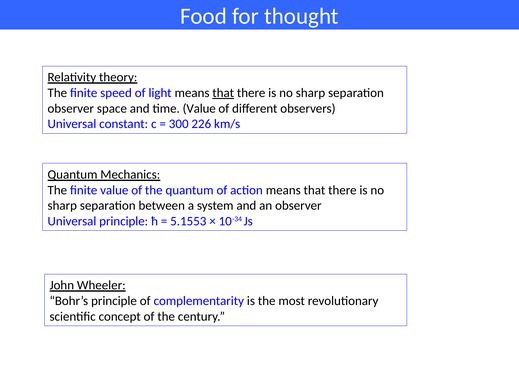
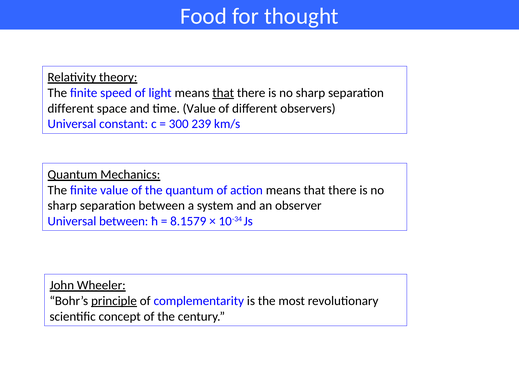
observer: observer -> different (71, 109)
226: 226 -> 239 (201, 124)
Universal principle: principle -> between (124, 221)
5.1553: 5.1553 -> 8.1579 (188, 221)
principle underline: none -> present (114, 301)
